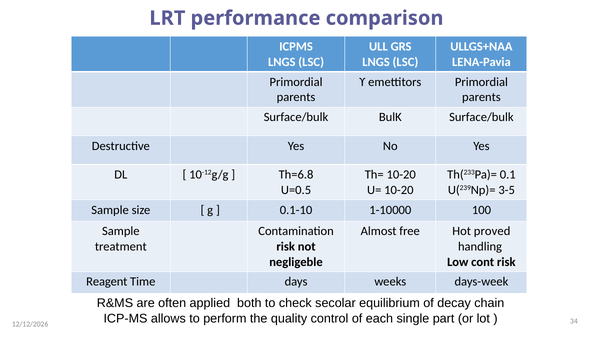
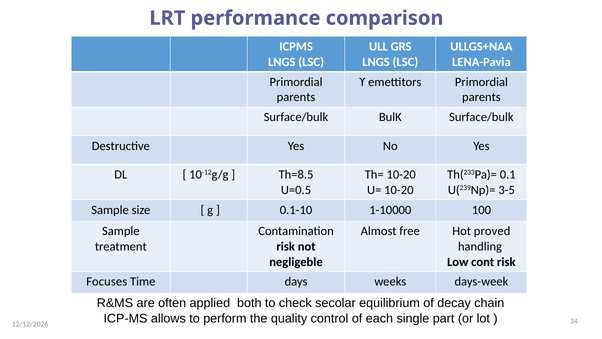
Th=6.8: Th=6.8 -> Th=8.5 (296, 174)
Reagent: Reagent -> Focuses (107, 282)
